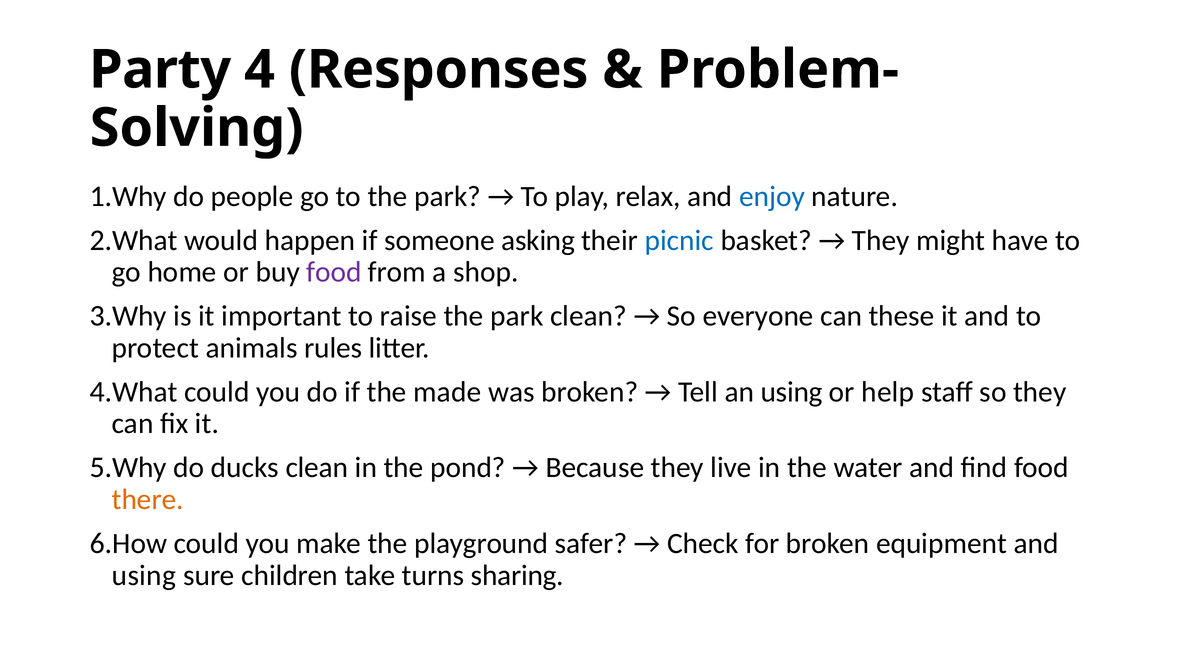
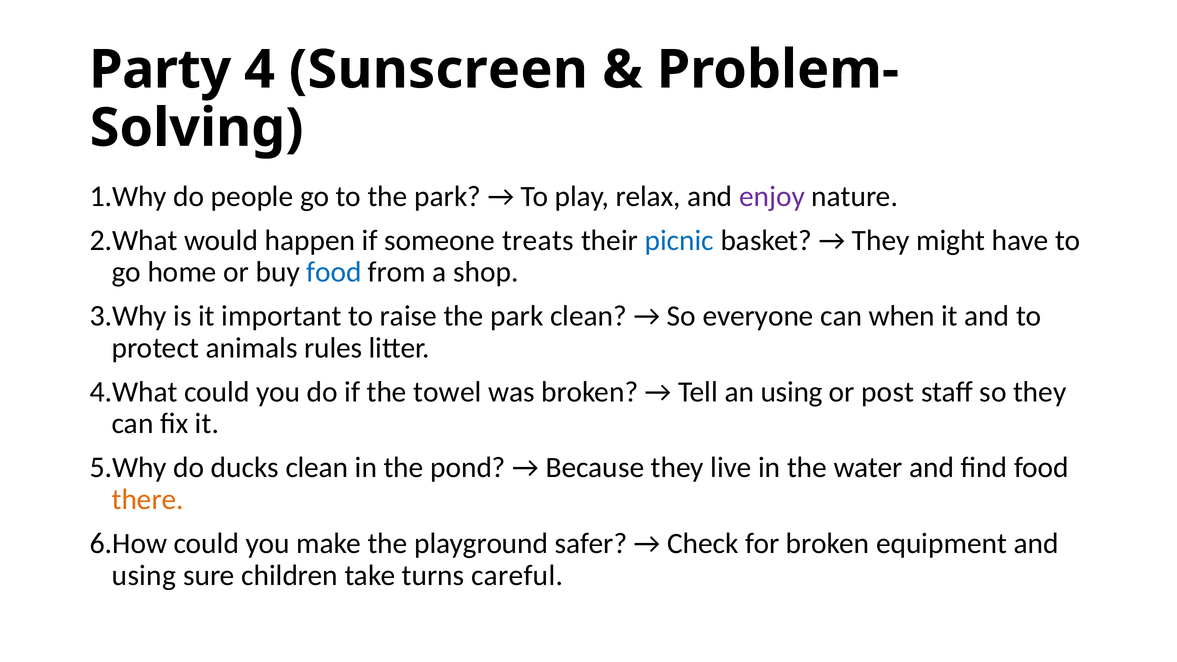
Responses: Responses -> Sunscreen (438, 70)
enjoy colour: blue -> purple (772, 196)
asking: asking -> treats (538, 240)
food colour: purple -> blue (334, 272)
these: these -> when (902, 316)
made: made -> towel (447, 392)
help: help -> post (888, 392)
sharing: sharing -> careful (517, 575)
